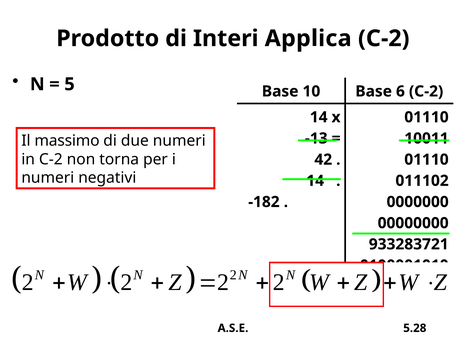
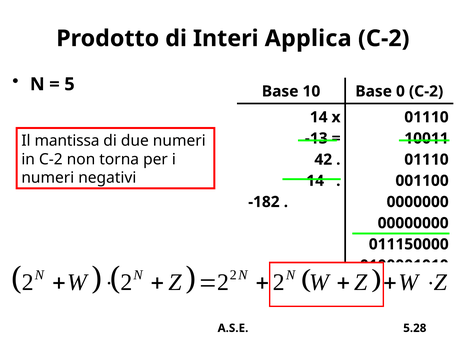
6: 6 -> 0 (400, 91)
massimo: massimo -> mantissa (67, 141)
011102: 011102 -> 001100 (422, 181)
933283721: 933283721 -> 011150000 (409, 245)
